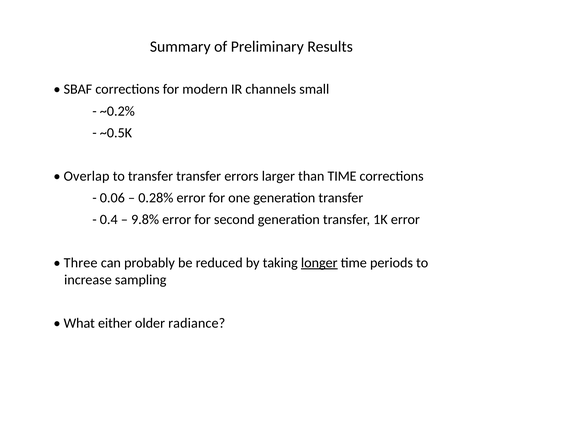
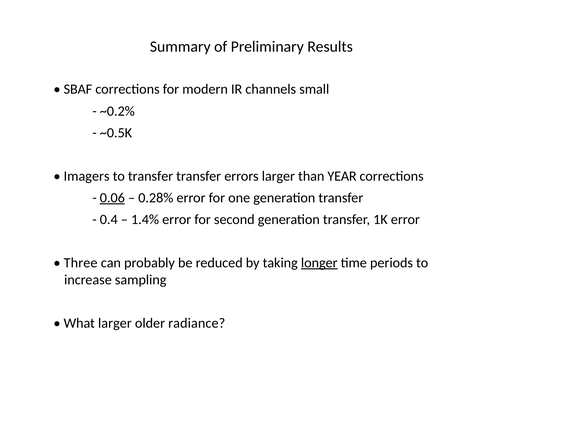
Overlap: Overlap -> Imagers (87, 176)
than TIME: TIME -> YEAR (342, 176)
0.06 underline: none -> present (112, 198)
9.8%: 9.8% -> 1.4% (145, 219)
What either: either -> larger (115, 323)
